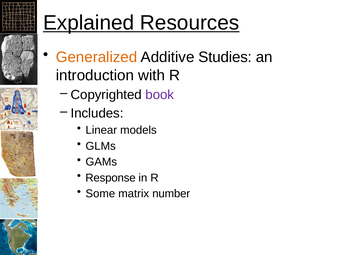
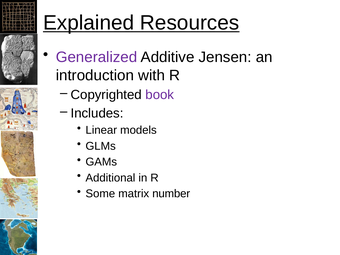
Generalized colour: orange -> purple (97, 57)
Studies: Studies -> Jensen (225, 57)
Response: Response -> Additional (110, 178)
